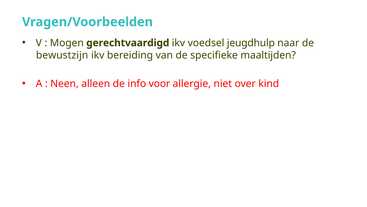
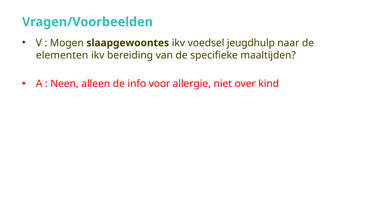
gerechtvaardigd: gerechtvaardigd -> slaapgewoontes (128, 43)
bewustzijn: bewustzijn -> elementen (62, 55)
